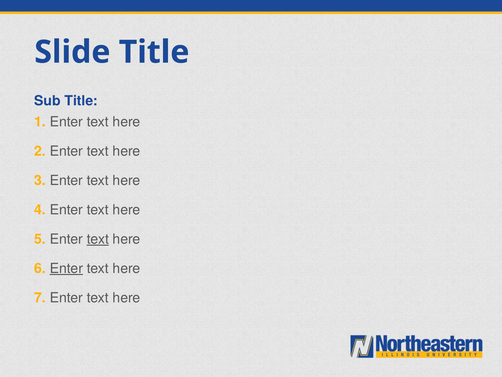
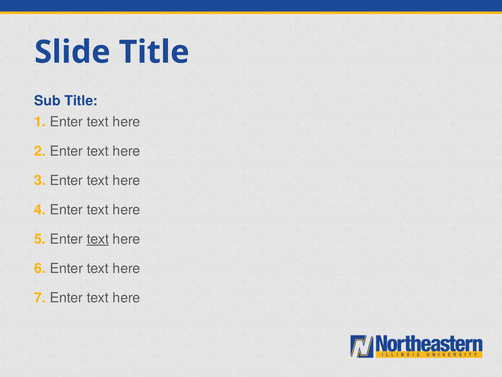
Enter underline: present -> none (66, 268)
